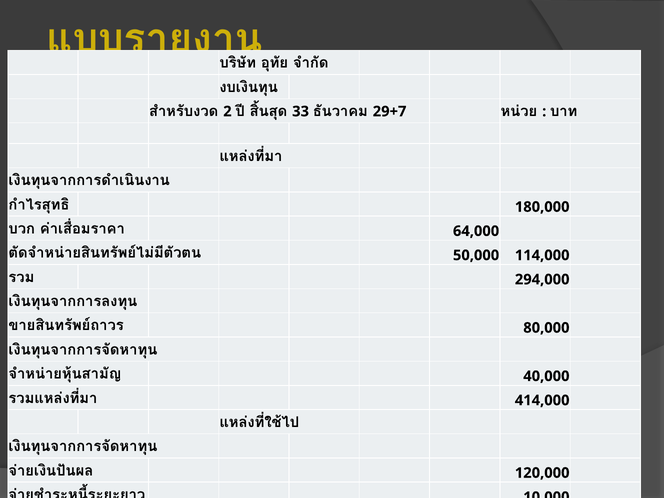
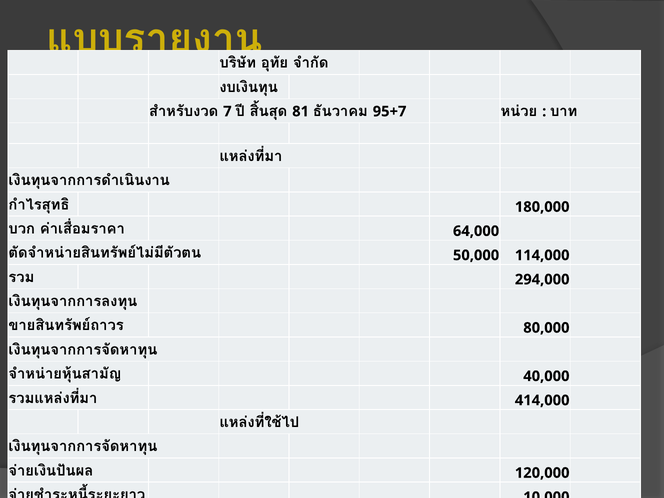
2: 2 -> 7 (227, 111)
33: 33 -> 81 (301, 111)
29+7: 29+7 -> 95+7 (390, 111)
